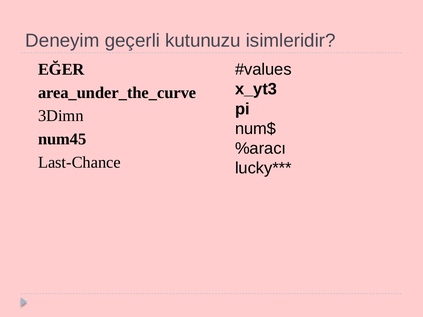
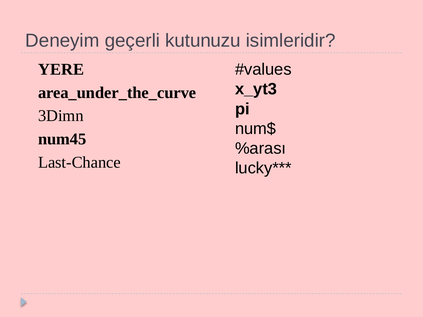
EĞER: EĞER -> YERE (61, 69)
%aracı: %aracı -> %arası (261, 148)
